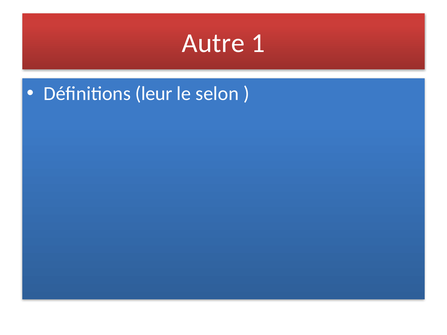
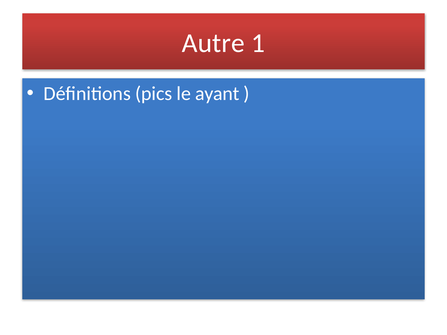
leur: leur -> pics (154, 94)
selon: selon -> ayant (217, 94)
